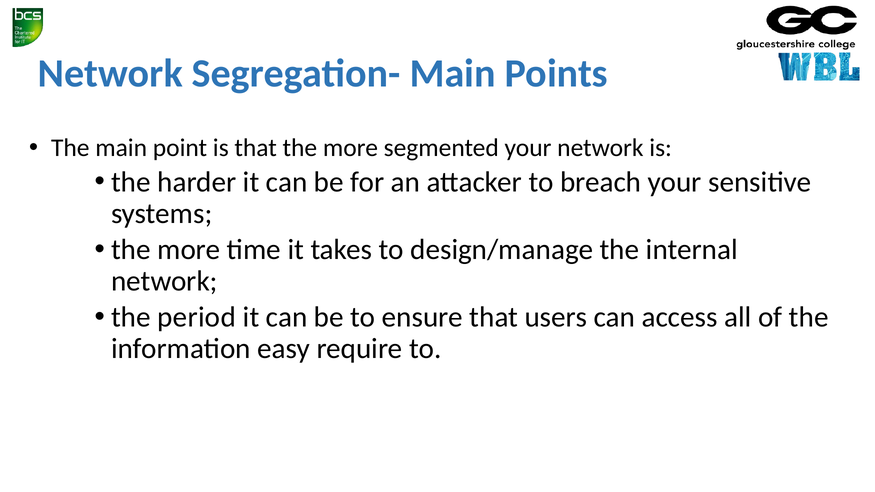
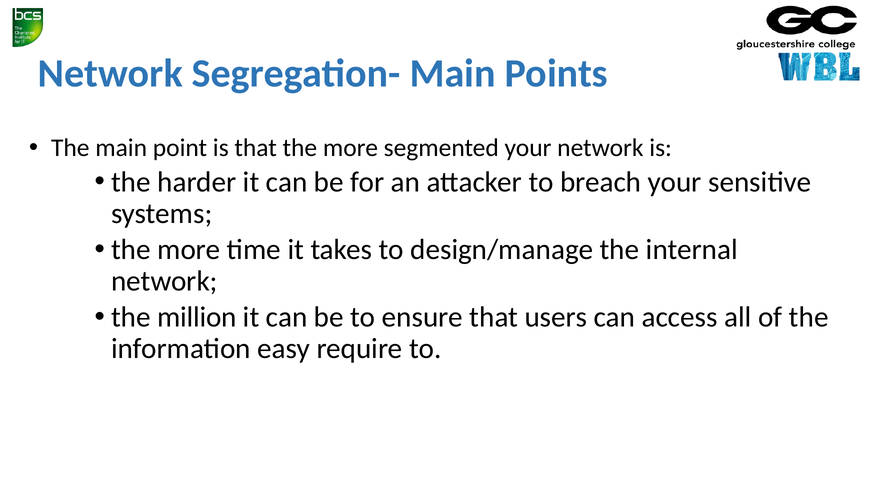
period: period -> million (197, 317)
